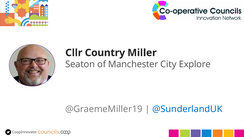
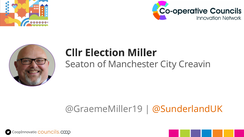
Country: Country -> Election (105, 53)
Explore: Explore -> Creavin (195, 64)
@SunderlandUK colour: blue -> orange (187, 109)
